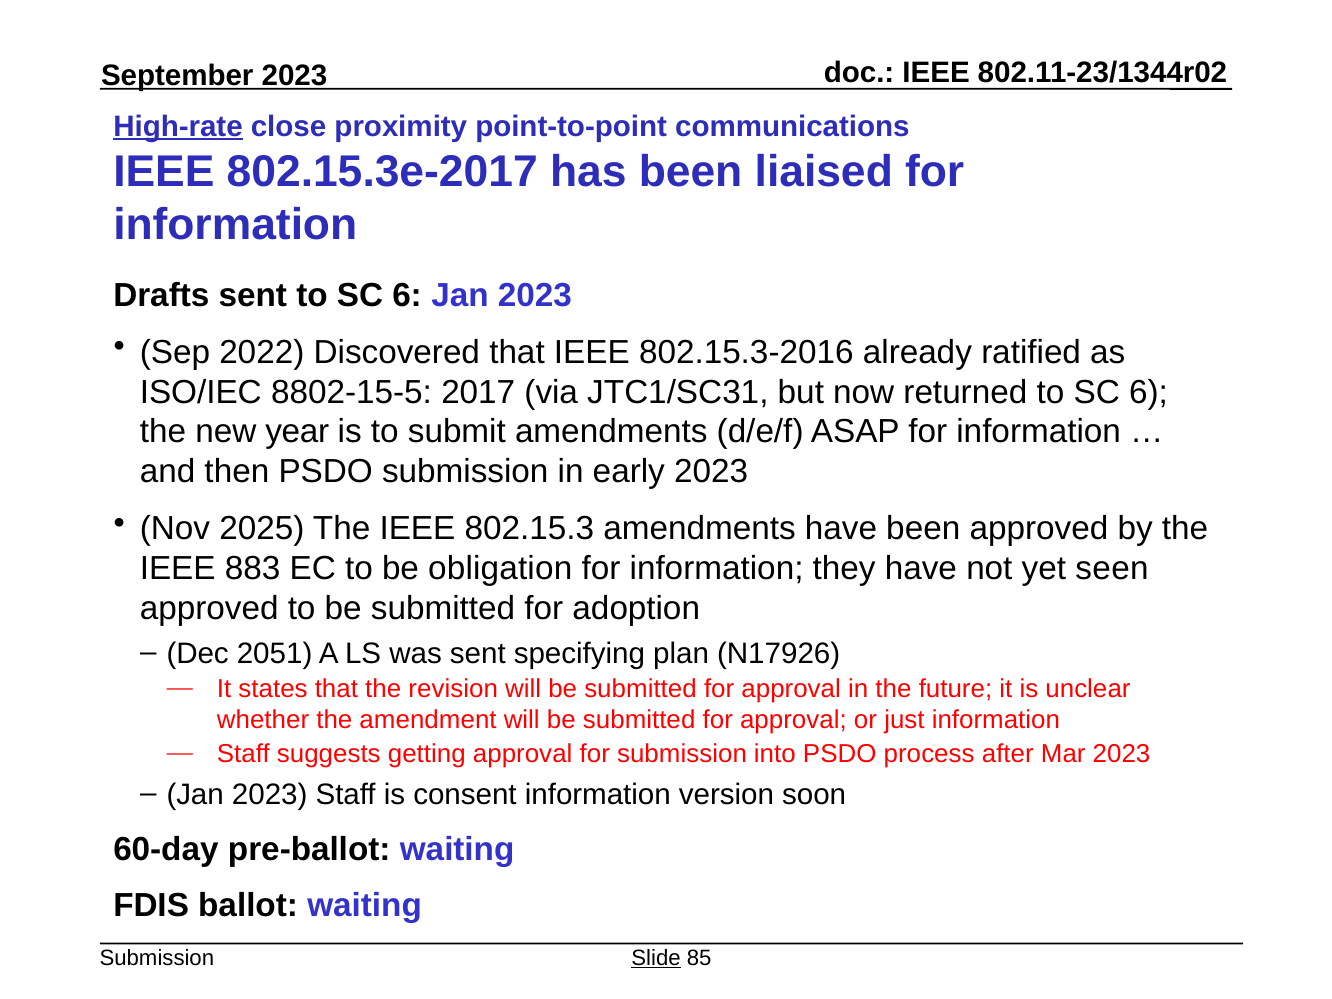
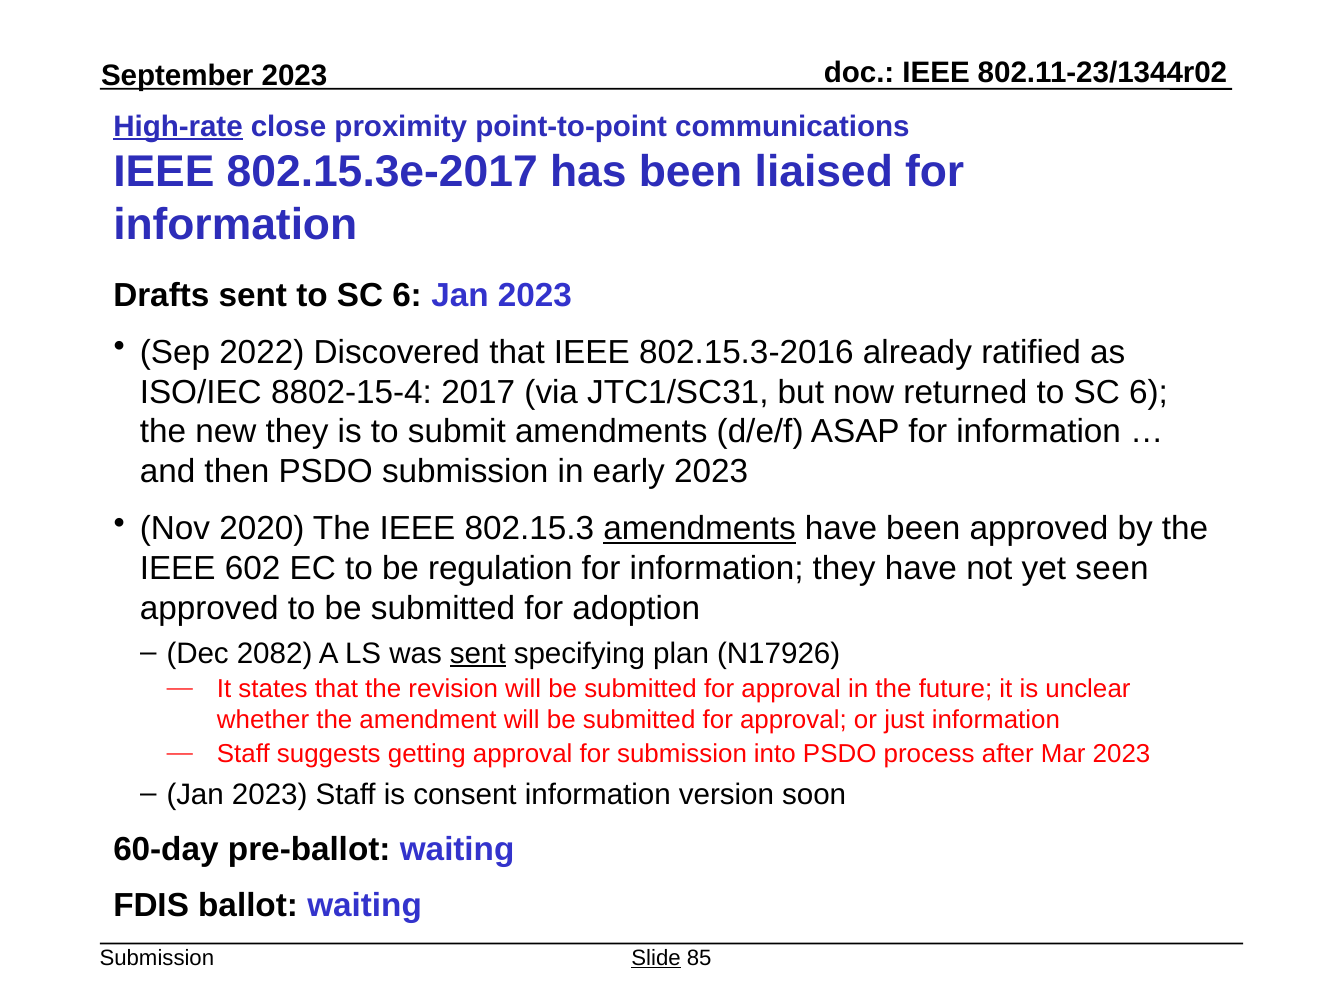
8802-15-5: 8802-15-5 -> 8802-15-4 (351, 392)
new year: year -> they (297, 432)
2025: 2025 -> 2020 (262, 529)
amendments underline: none -> present (700, 529)
883: 883 -> 602 (253, 569)
obligation: obligation -> regulation (500, 569)
2051: 2051 -> 2082 (275, 653)
sent underline: none -> present (478, 653)
